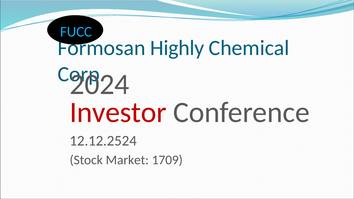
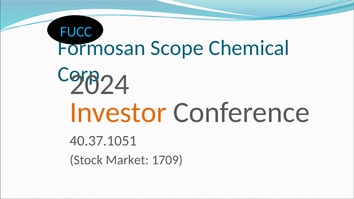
Highly: Highly -> Scope (177, 48)
Investor colour: red -> orange (118, 112)
12.12.2524: 12.12.2524 -> 40.37.1051 (103, 141)
